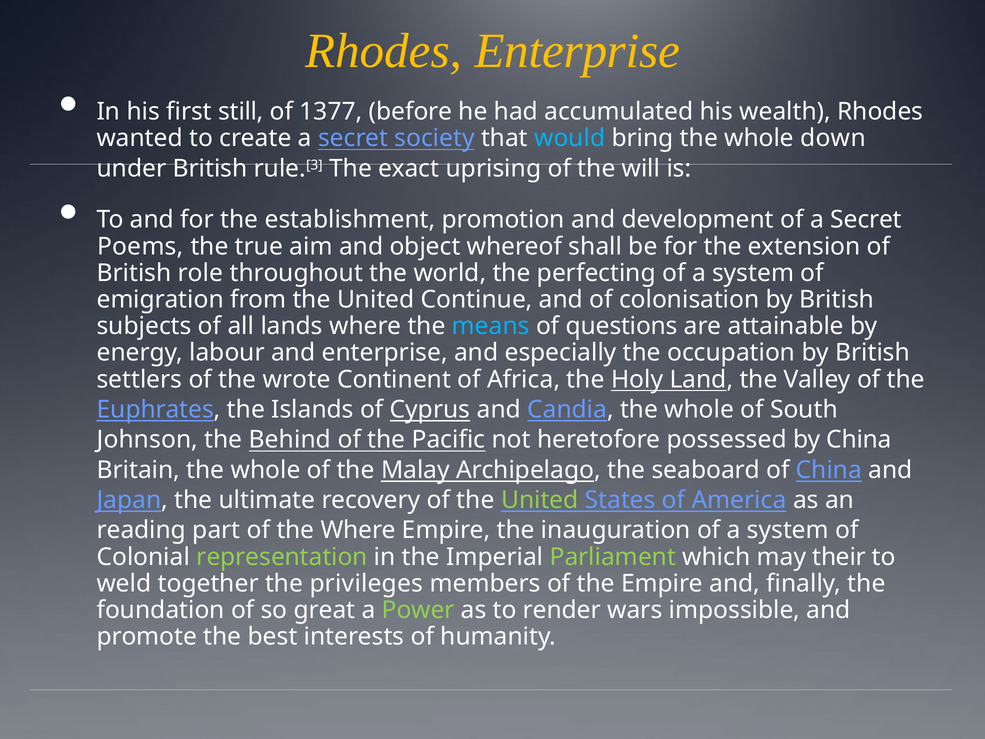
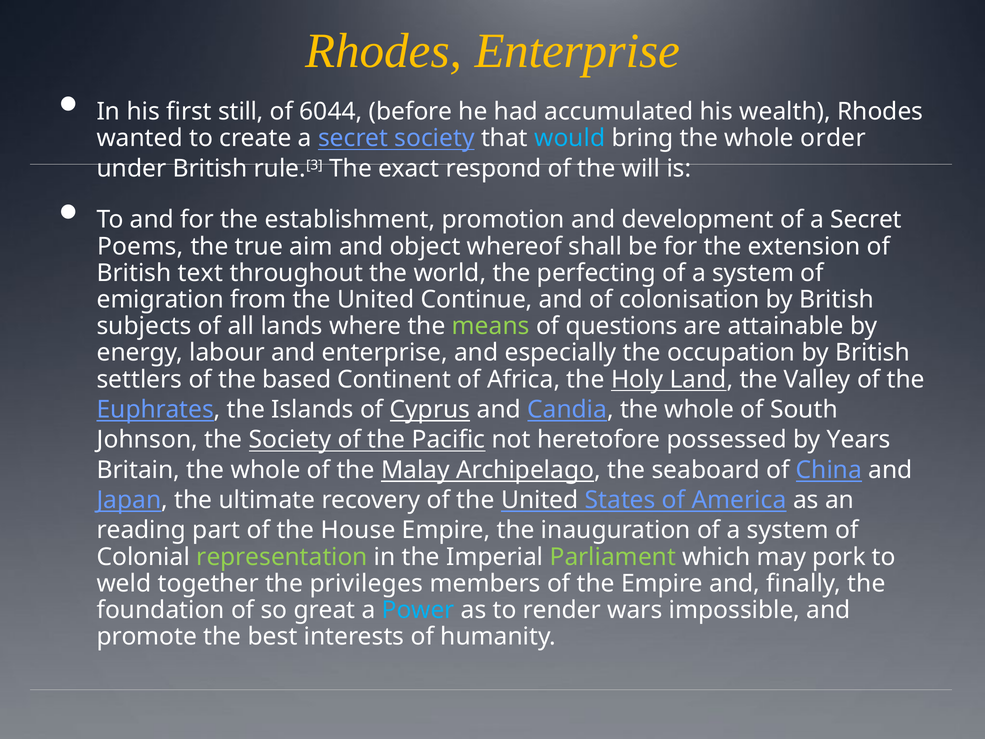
1377: 1377 -> 6044 (331, 112)
down: down -> order (833, 138)
uprising: uprising -> respond (493, 168)
role: role -> text (200, 273)
means colour: light blue -> light green (491, 326)
wrote: wrote -> based (297, 379)
the Behind: Behind -> Society (290, 440)
by China: China -> Years (859, 440)
United colour: light green -> white (540, 500)
the Where: Where -> House (358, 530)
their: their -> pork (839, 557)
Power colour: light green -> light blue (418, 610)
